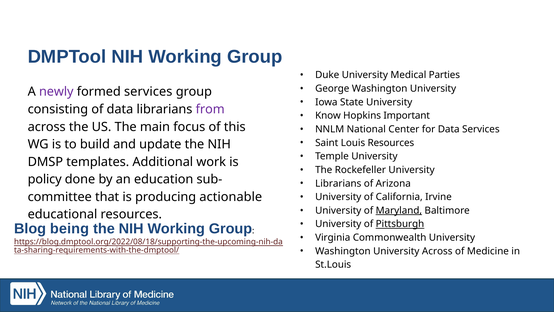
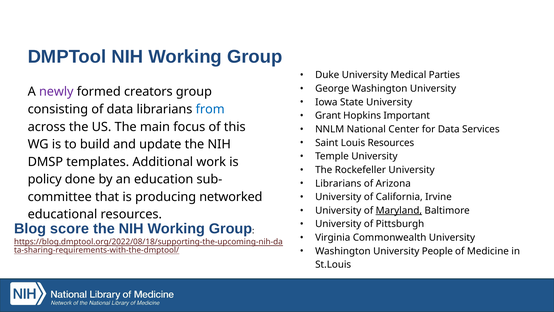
formed services: services -> creators (148, 92)
from colour: purple -> blue (210, 109)
Know: Know -> Grant (328, 116)
actionable: actionable -> networked (231, 197)
Pittsburgh underline: present -> none (400, 224)
being: being -> score (69, 229)
University Across: Across -> People (437, 251)
